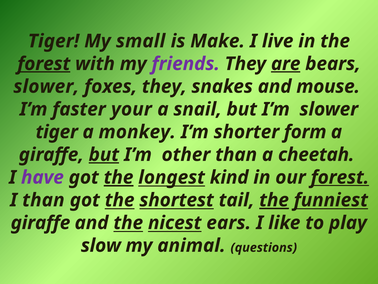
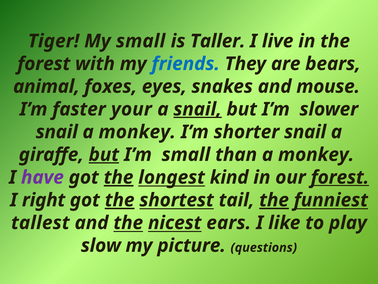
Make: Make -> Taller (218, 41)
forest underline: present -> none (44, 64)
friends colour: purple -> blue (186, 64)
are underline: present -> none (286, 64)
slower: slower -> animal (46, 86)
foxes they: they -> eyes (164, 86)
snail underline: none -> present (198, 109)
tiger: tiger -> snail (57, 132)
shorter form: form -> snail (305, 132)
I’m other: other -> small (186, 154)
than a cheetah: cheetah -> monkey (316, 154)
I than: than -> right (44, 200)
the underline: none -> present (120, 200)
giraffe: giraffe -> tallest (40, 222)
animal: animal -> picture (192, 245)
